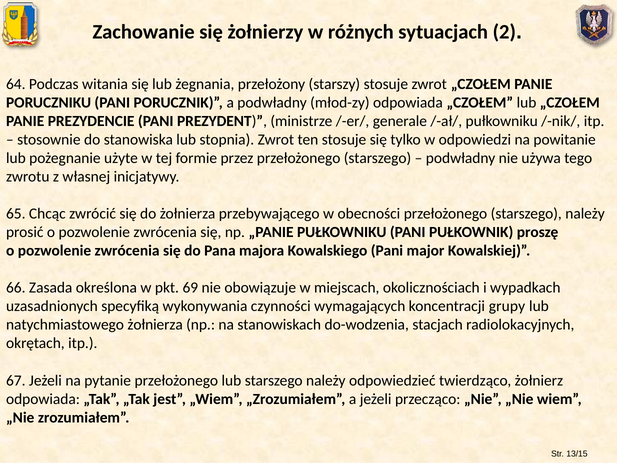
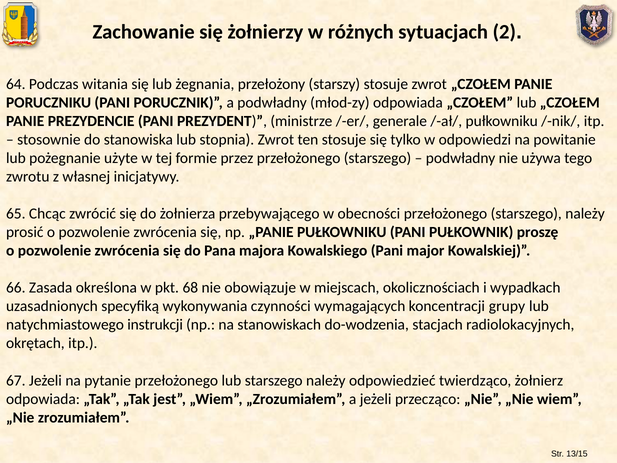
69: 69 -> 68 (190, 288)
natychmiastowego żołnierza: żołnierza -> instrukcji (155, 325)
